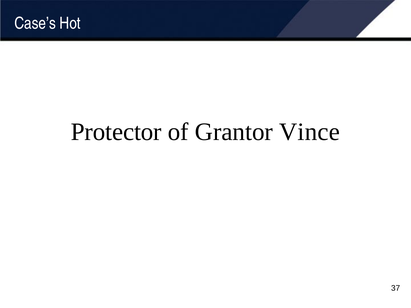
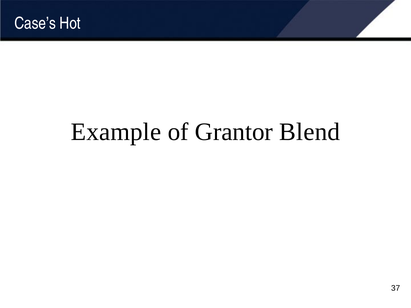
Protector: Protector -> Example (116, 132)
Vince: Vince -> Blend (310, 132)
